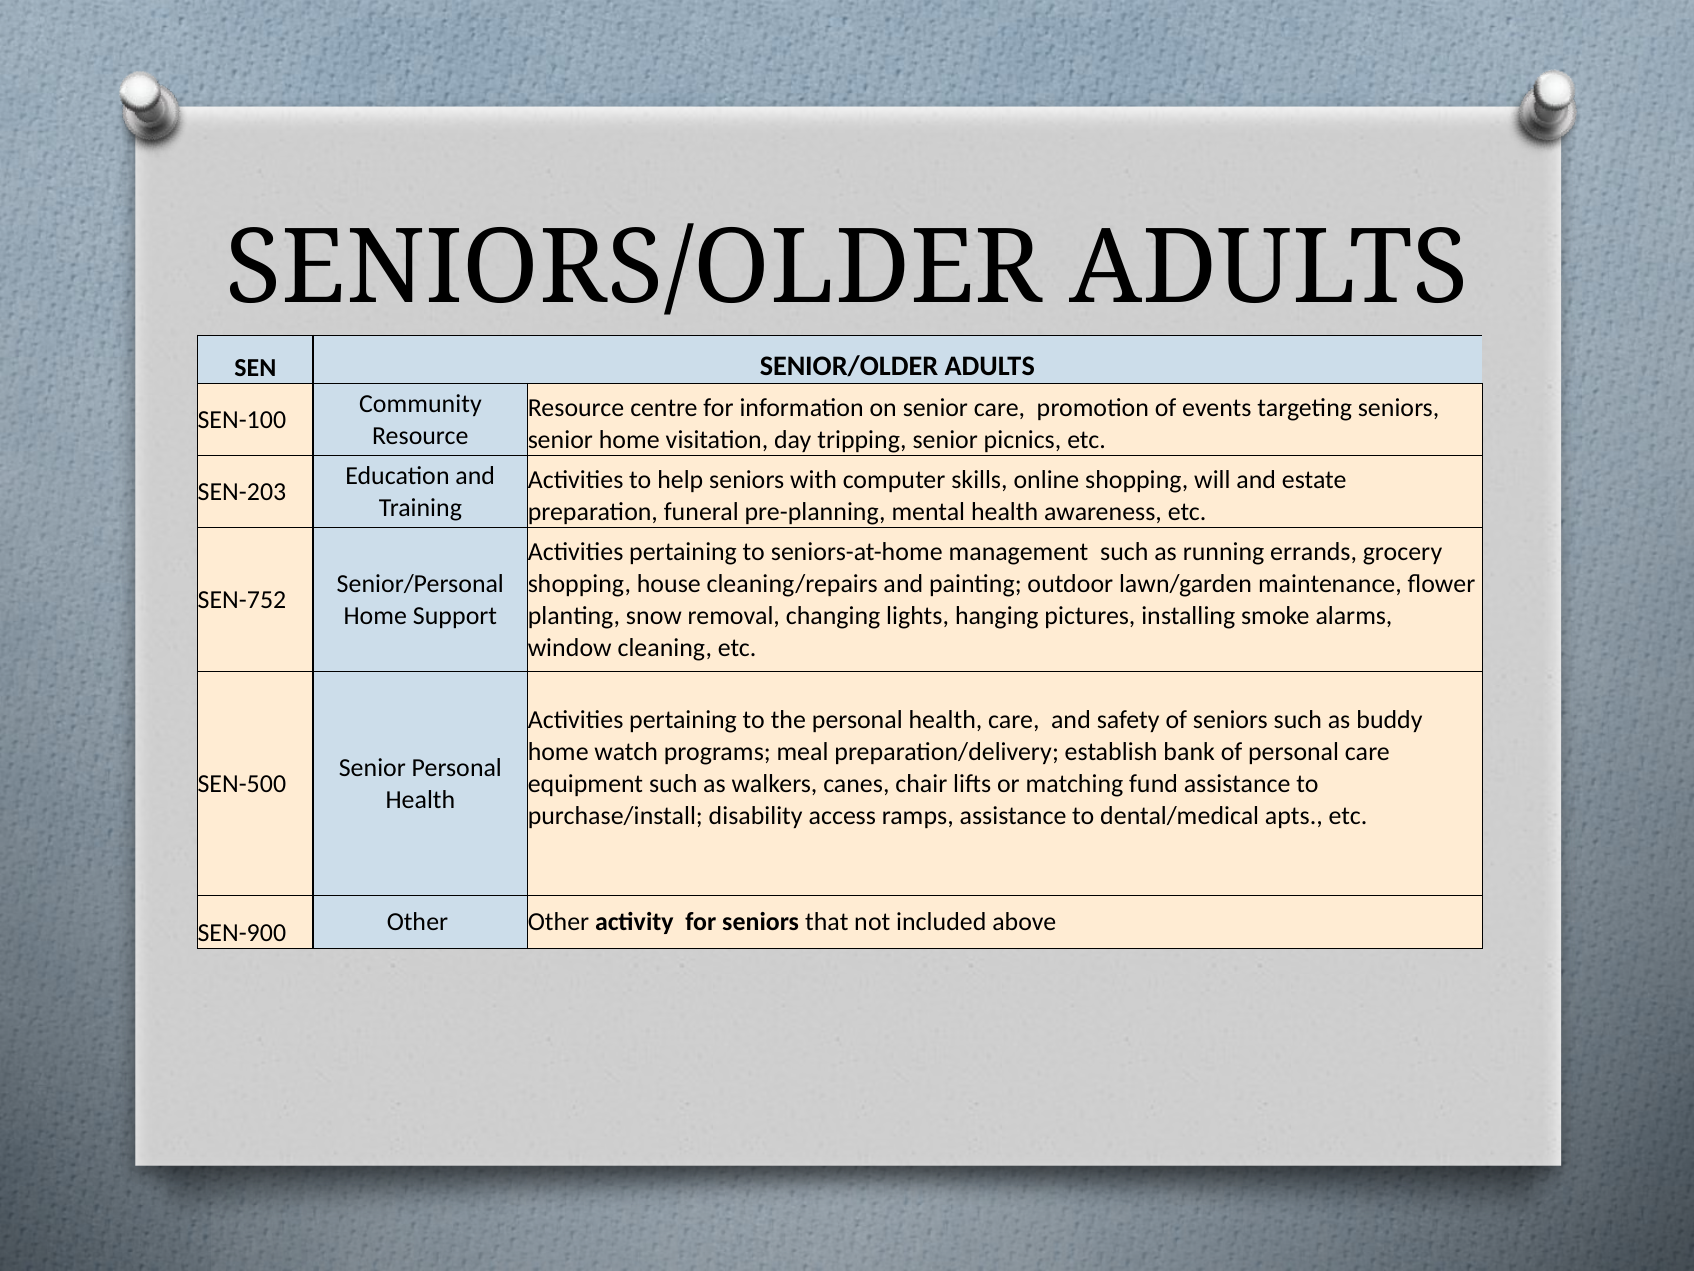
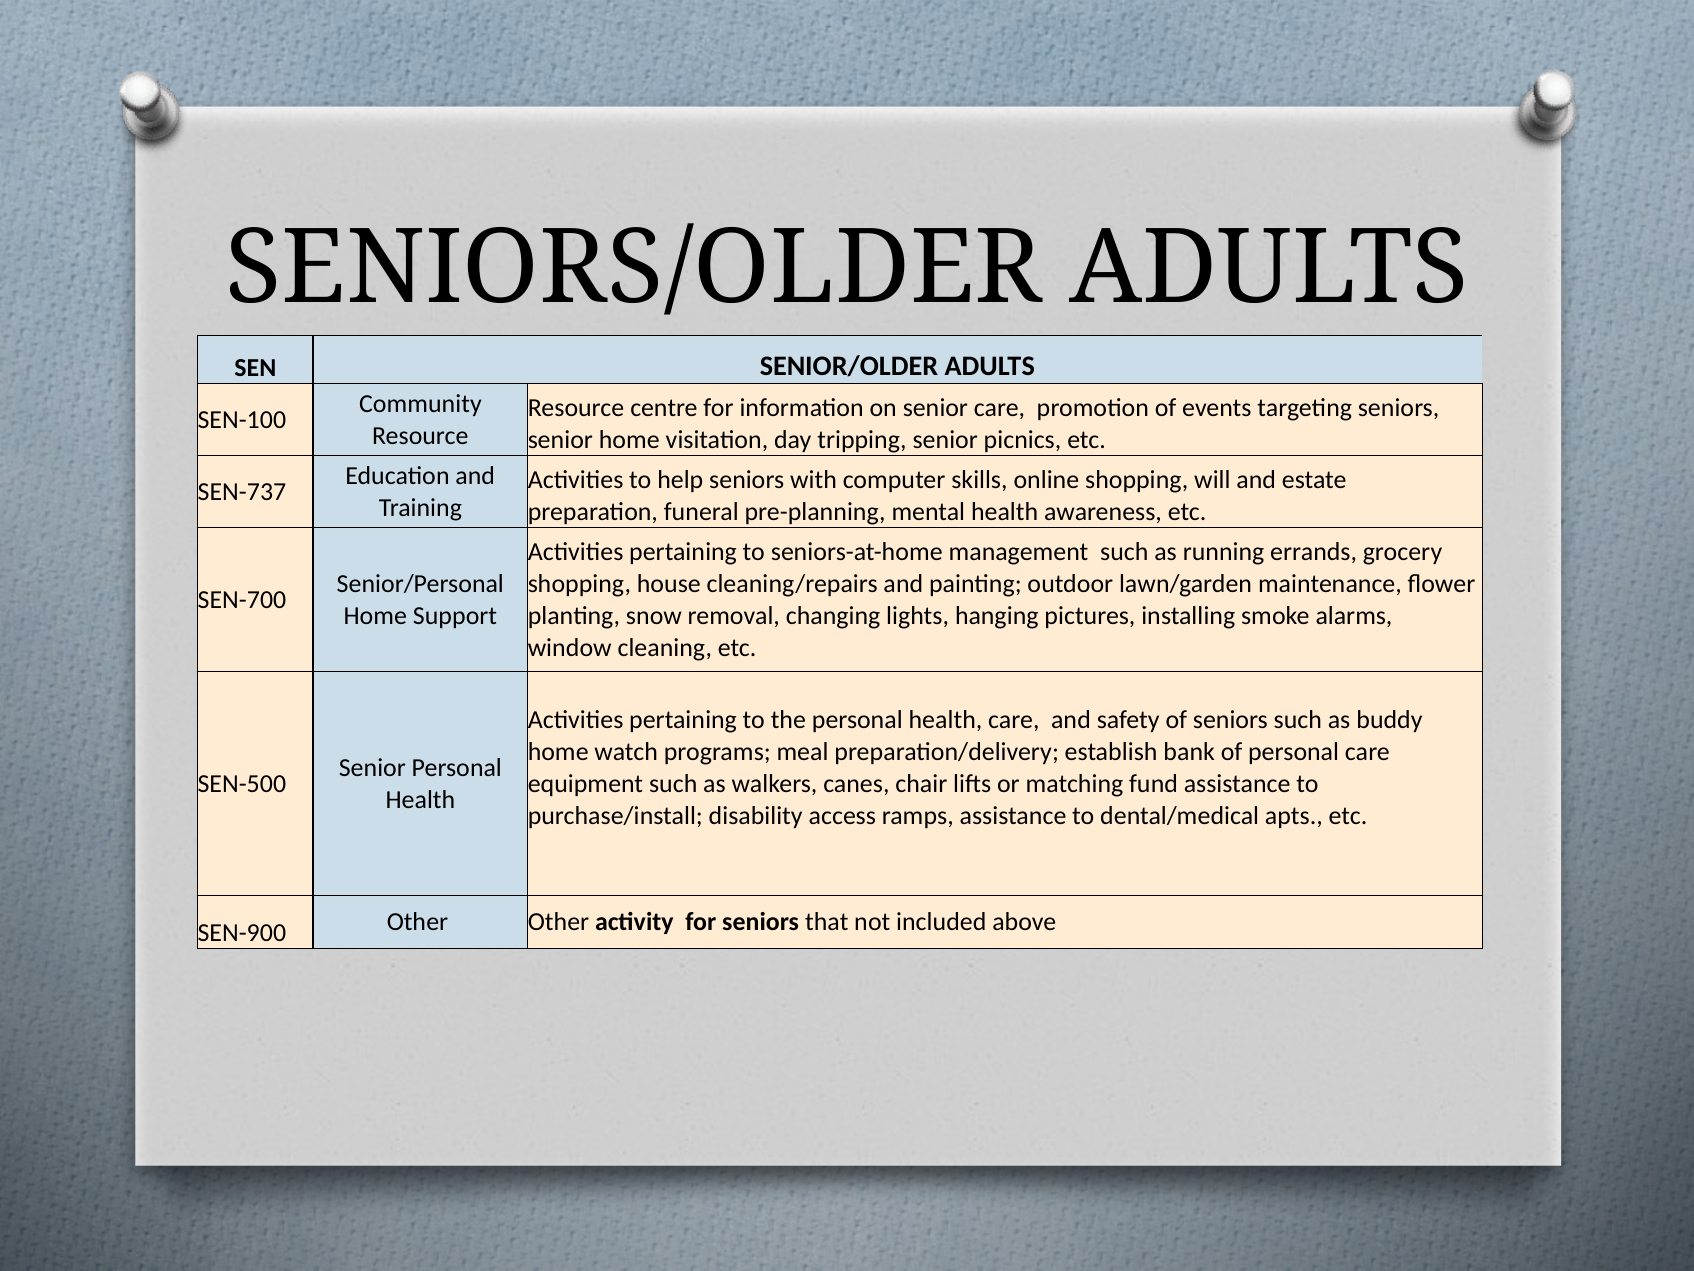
SEN-203: SEN-203 -> SEN-737 (242, 492)
SEN-752: SEN-752 -> SEN-700 (242, 600)
